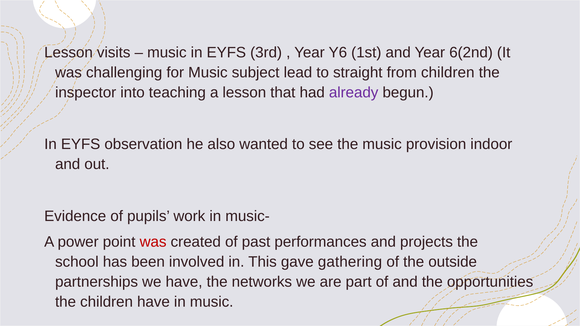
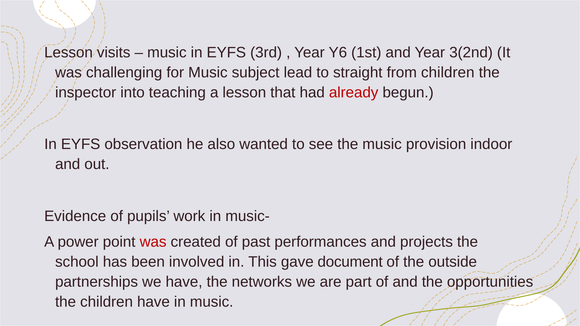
6(2nd: 6(2nd -> 3(2nd (471, 53)
already colour: purple -> red (354, 92)
gathering: gathering -> document (350, 262)
